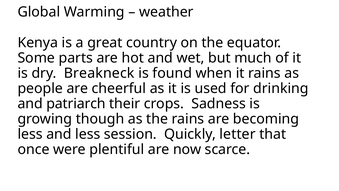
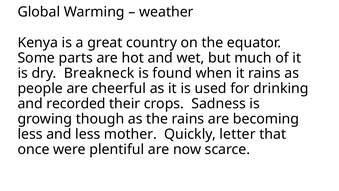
patriarch: patriarch -> recorded (76, 104)
session: session -> mother (130, 134)
